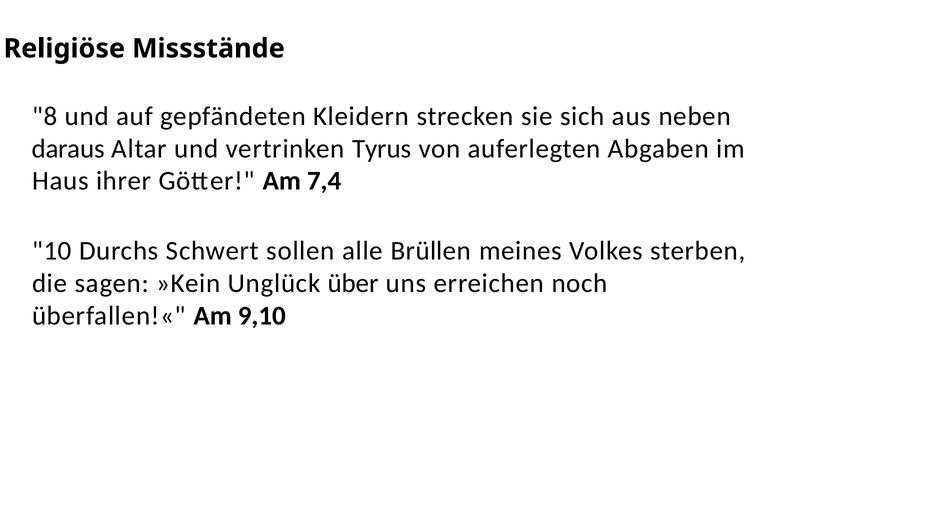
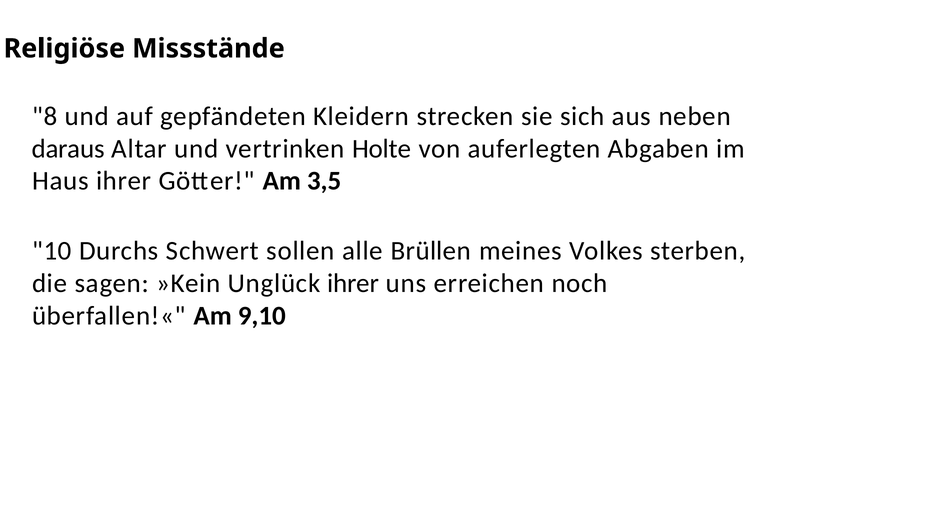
Tyrus: Tyrus -> Holte (382, 149)
7,4: 7,4 -> 3,5 (324, 181)
Unglück über: über -> ihrer (353, 283)
